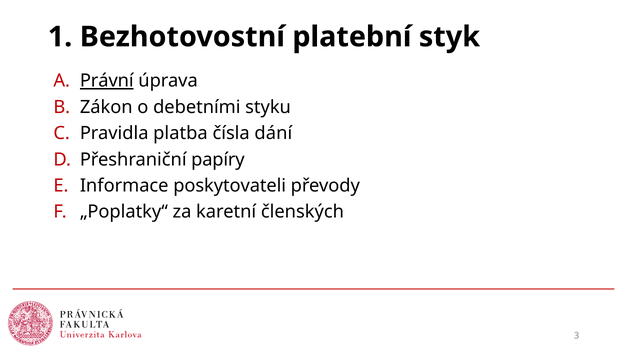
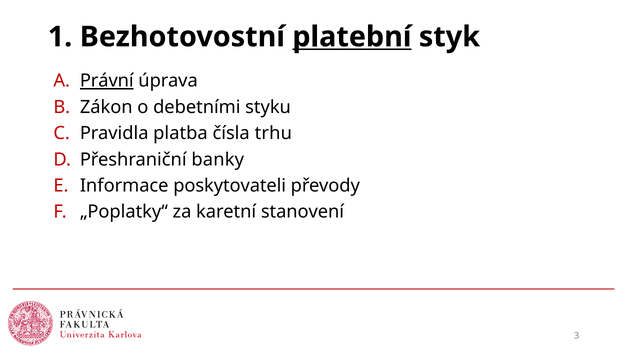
platební underline: none -> present (352, 37)
dání: dání -> trhu (273, 134)
papíry: papíry -> banky (218, 160)
členských: členských -> stanovení (302, 212)
